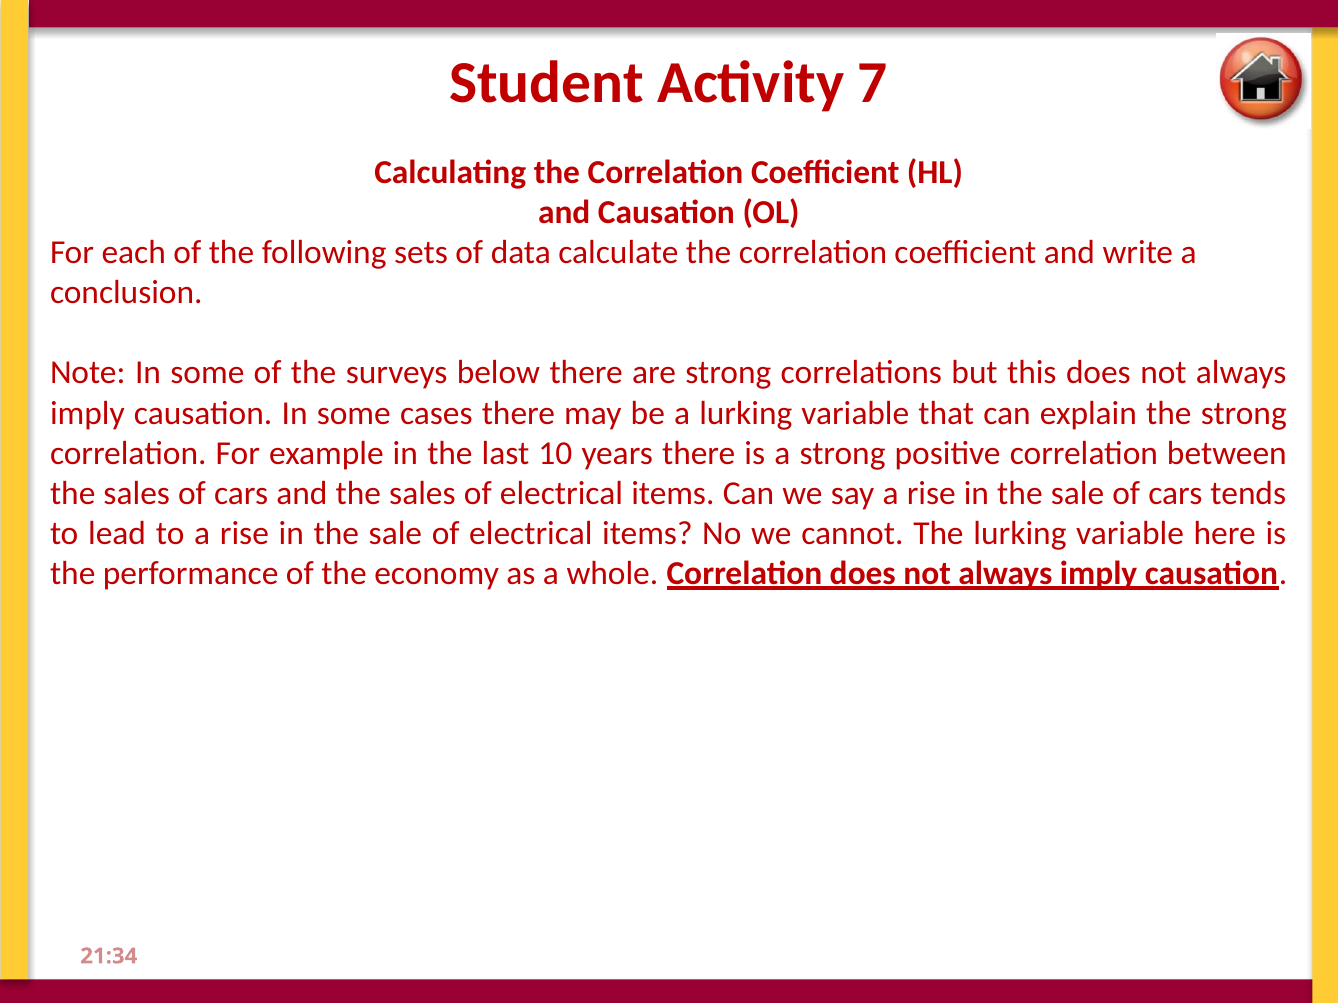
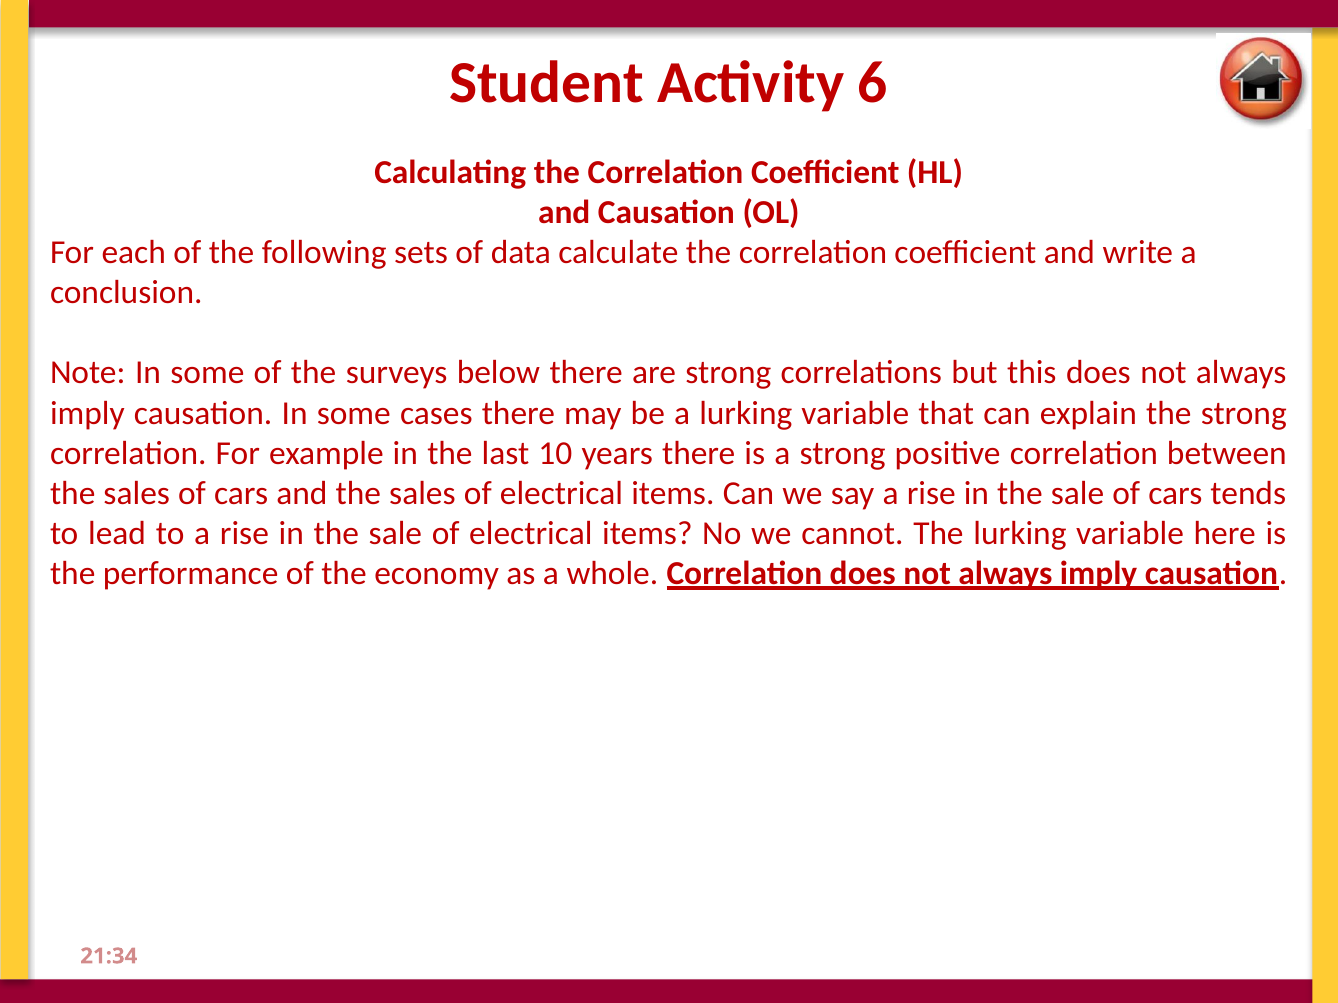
7: 7 -> 6 (873, 83)
